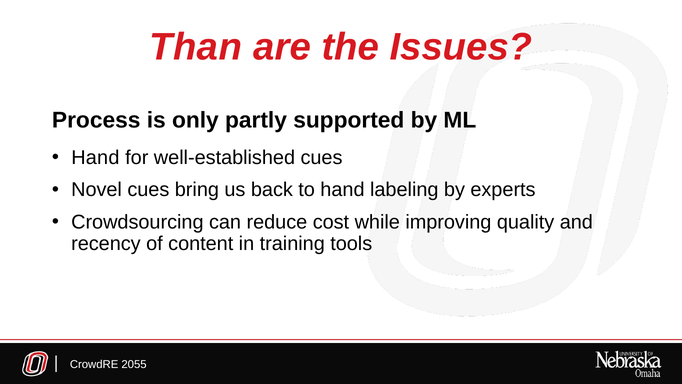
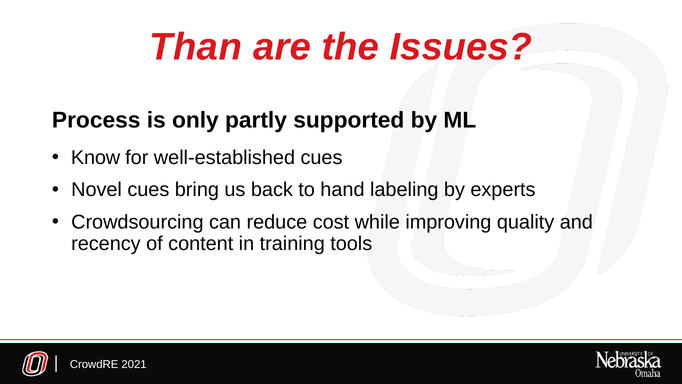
Hand: Hand -> Know (96, 158)
2055: 2055 -> 2021 (134, 364)
